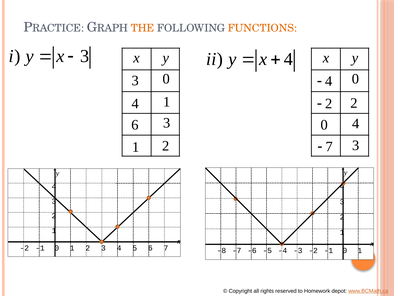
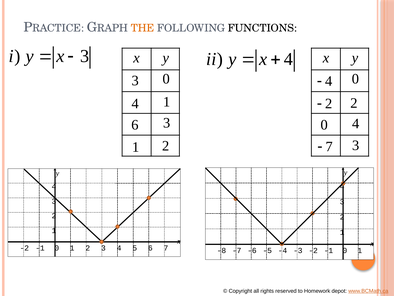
FUNCTIONS colour: orange -> black (262, 28)
